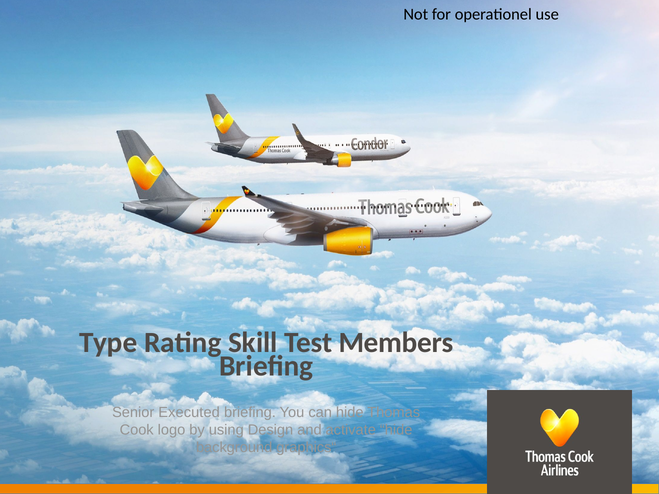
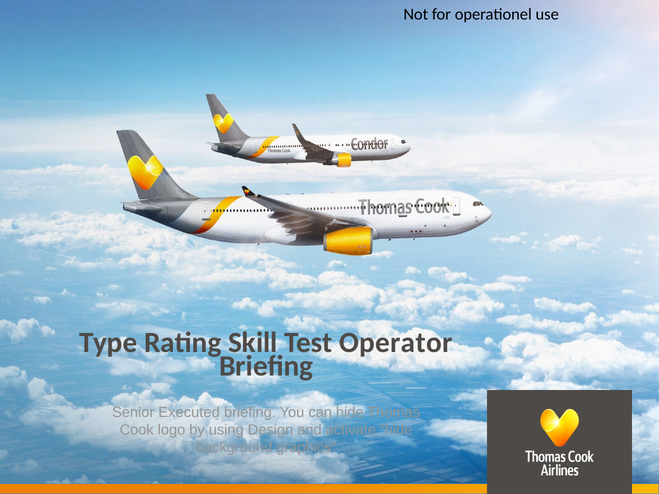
Members: Members -> Operator (396, 343)
